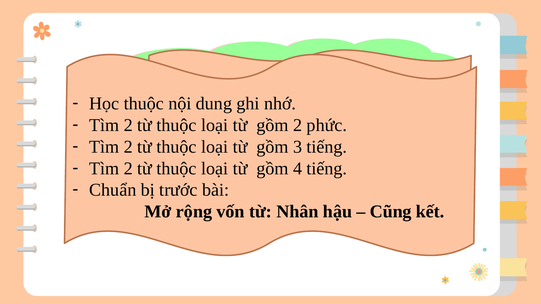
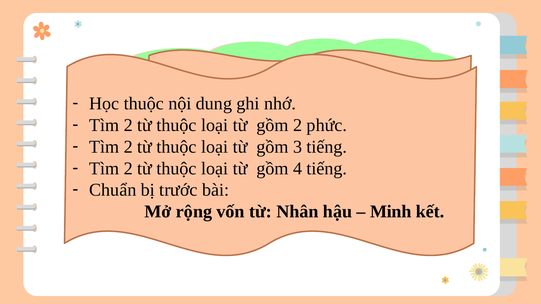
Cũng: Cũng -> Minh (391, 212)
